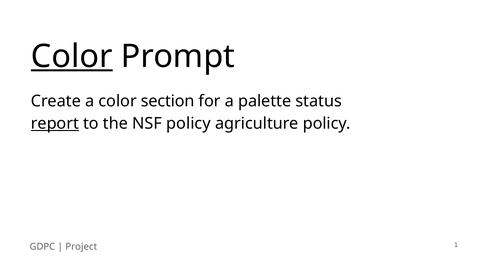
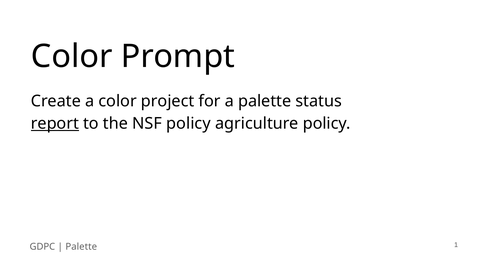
Color underline: present -> none (72, 56)
section: section -> project (168, 101)
Project: Project -> Palette (81, 247)
